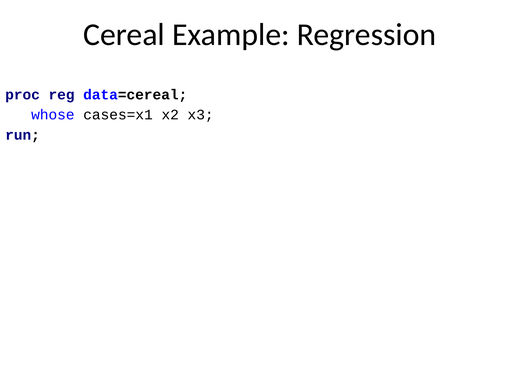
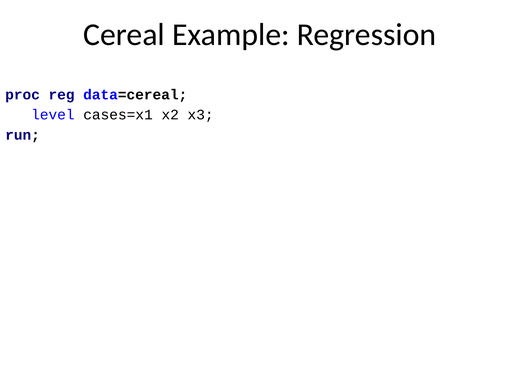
whose: whose -> level (53, 115)
